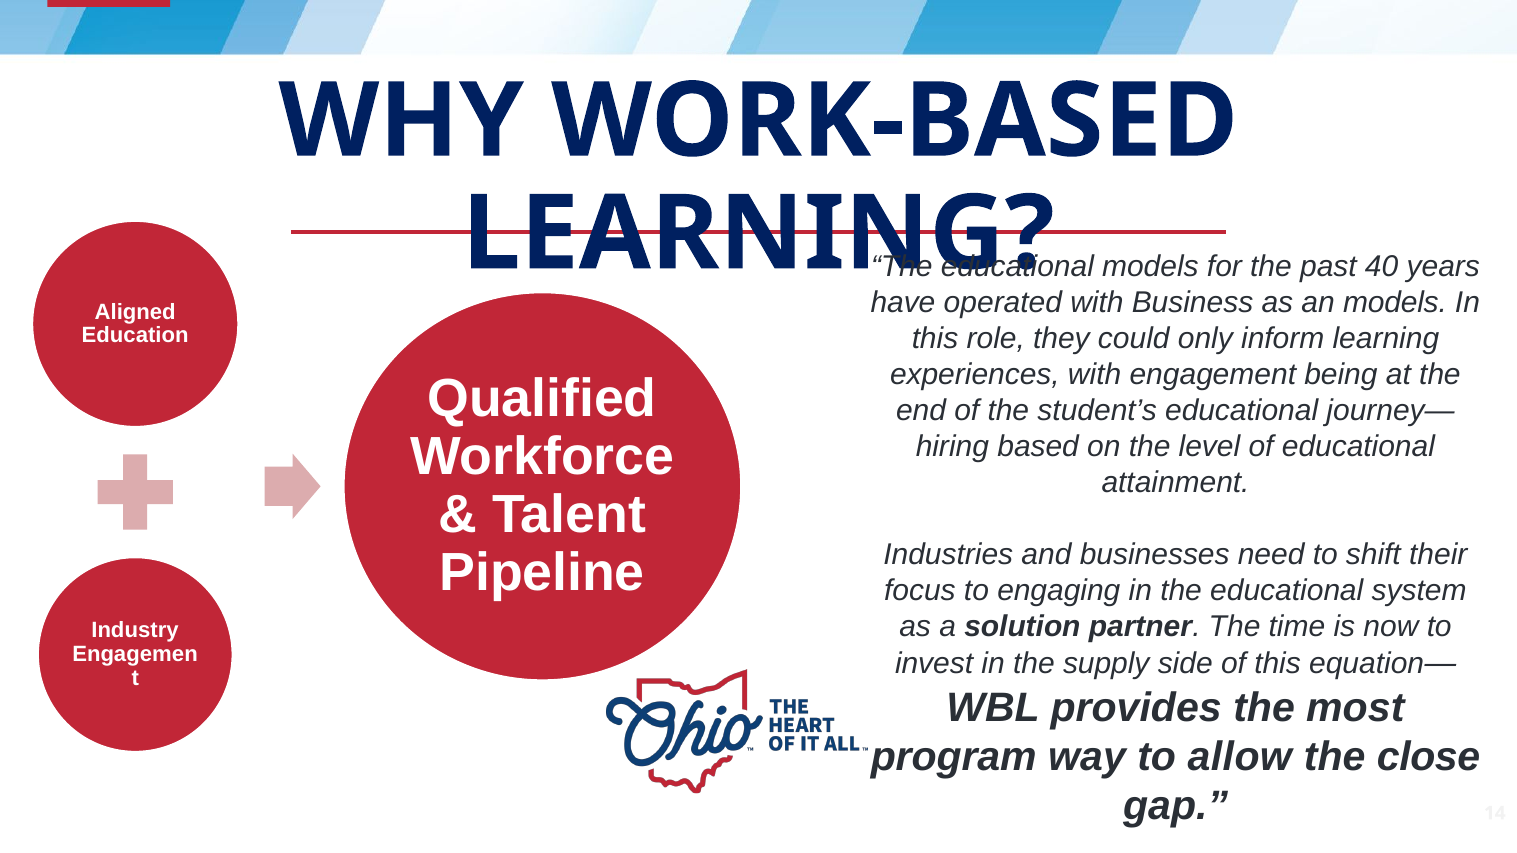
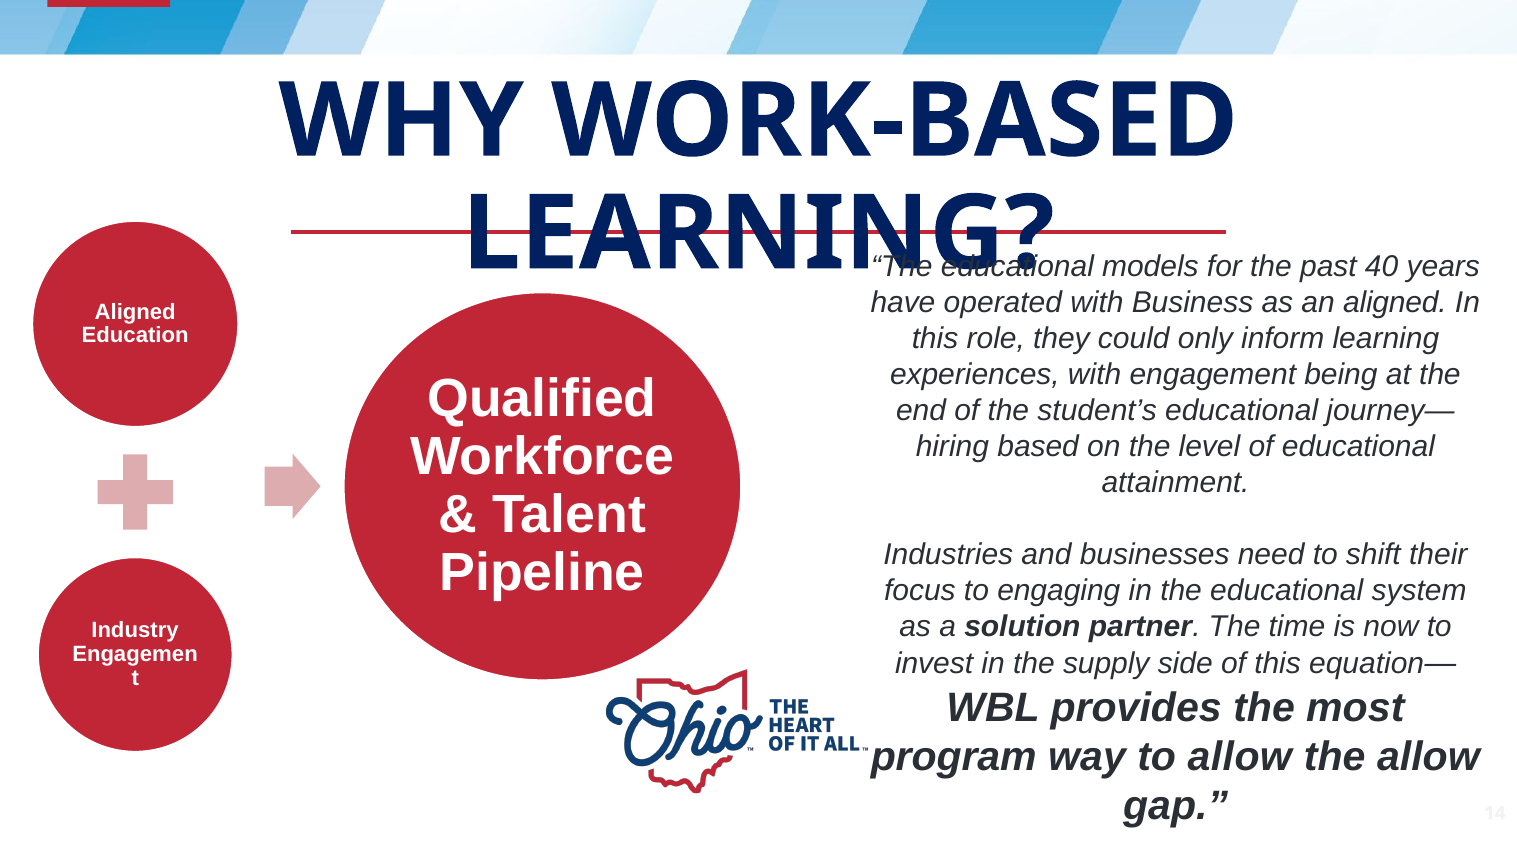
an models: models -> aligned (1395, 302)
the close: close -> allow (1428, 757)
